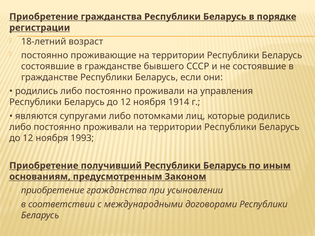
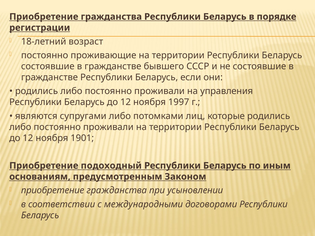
1914: 1914 -> 1997 (179, 102)
1993: 1993 -> 1901 (82, 138)
получивший: получивший -> подоходный (111, 166)
